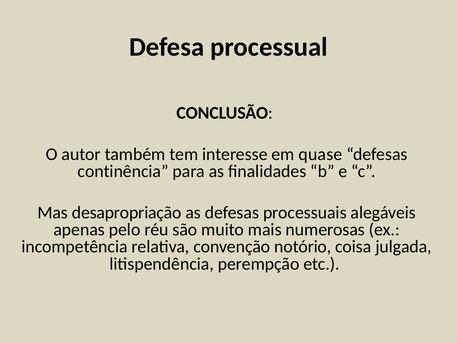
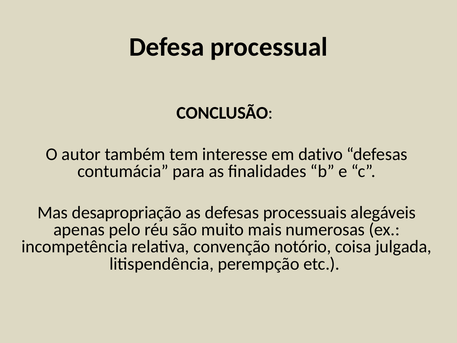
quase: quase -> dativo (321, 154)
continência: continência -> contumácia (123, 171)
